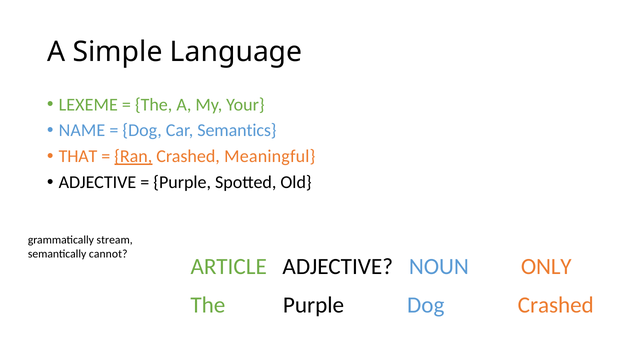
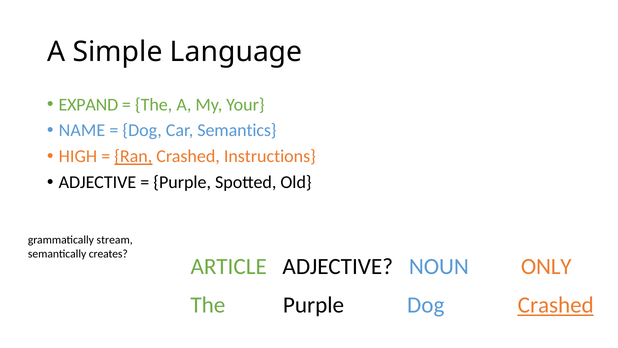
LEXEME: LEXEME -> EXPAND (88, 104)
THAT: THAT -> HIGH (78, 156)
Meaningful: Meaningful -> Instructions (270, 156)
cannot: cannot -> creates (108, 254)
Crashed underline: none -> present (556, 305)
